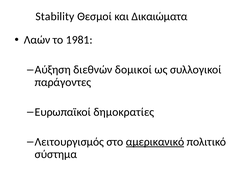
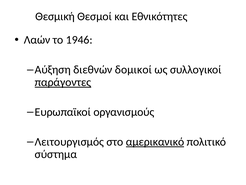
Stability: Stability -> Θεσμική (55, 16)
Δικαιώματα: Δικαιώματα -> Εθνικότητες (160, 16)
1981: 1981 -> 1946 (79, 40)
παράγοντες underline: none -> present (63, 82)
δημοκρατίες: δημοκρατίες -> οργανισμούς (124, 112)
